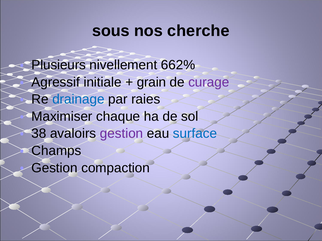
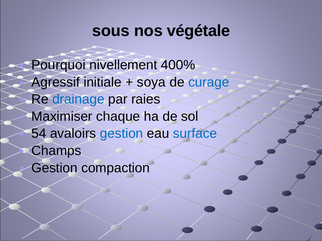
cherche: cherche -> végétale (199, 31)
Plusieurs: Plusieurs -> Pourquoi (59, 65)
662%: 662% -> 400% (178, 65)
grain: grain -> soya (151, 82)
curage colour: purple -> blue (209, 82)
38: 38 -> 54 (39, 134)
gestion colour: purple -> blue (122, 134)
